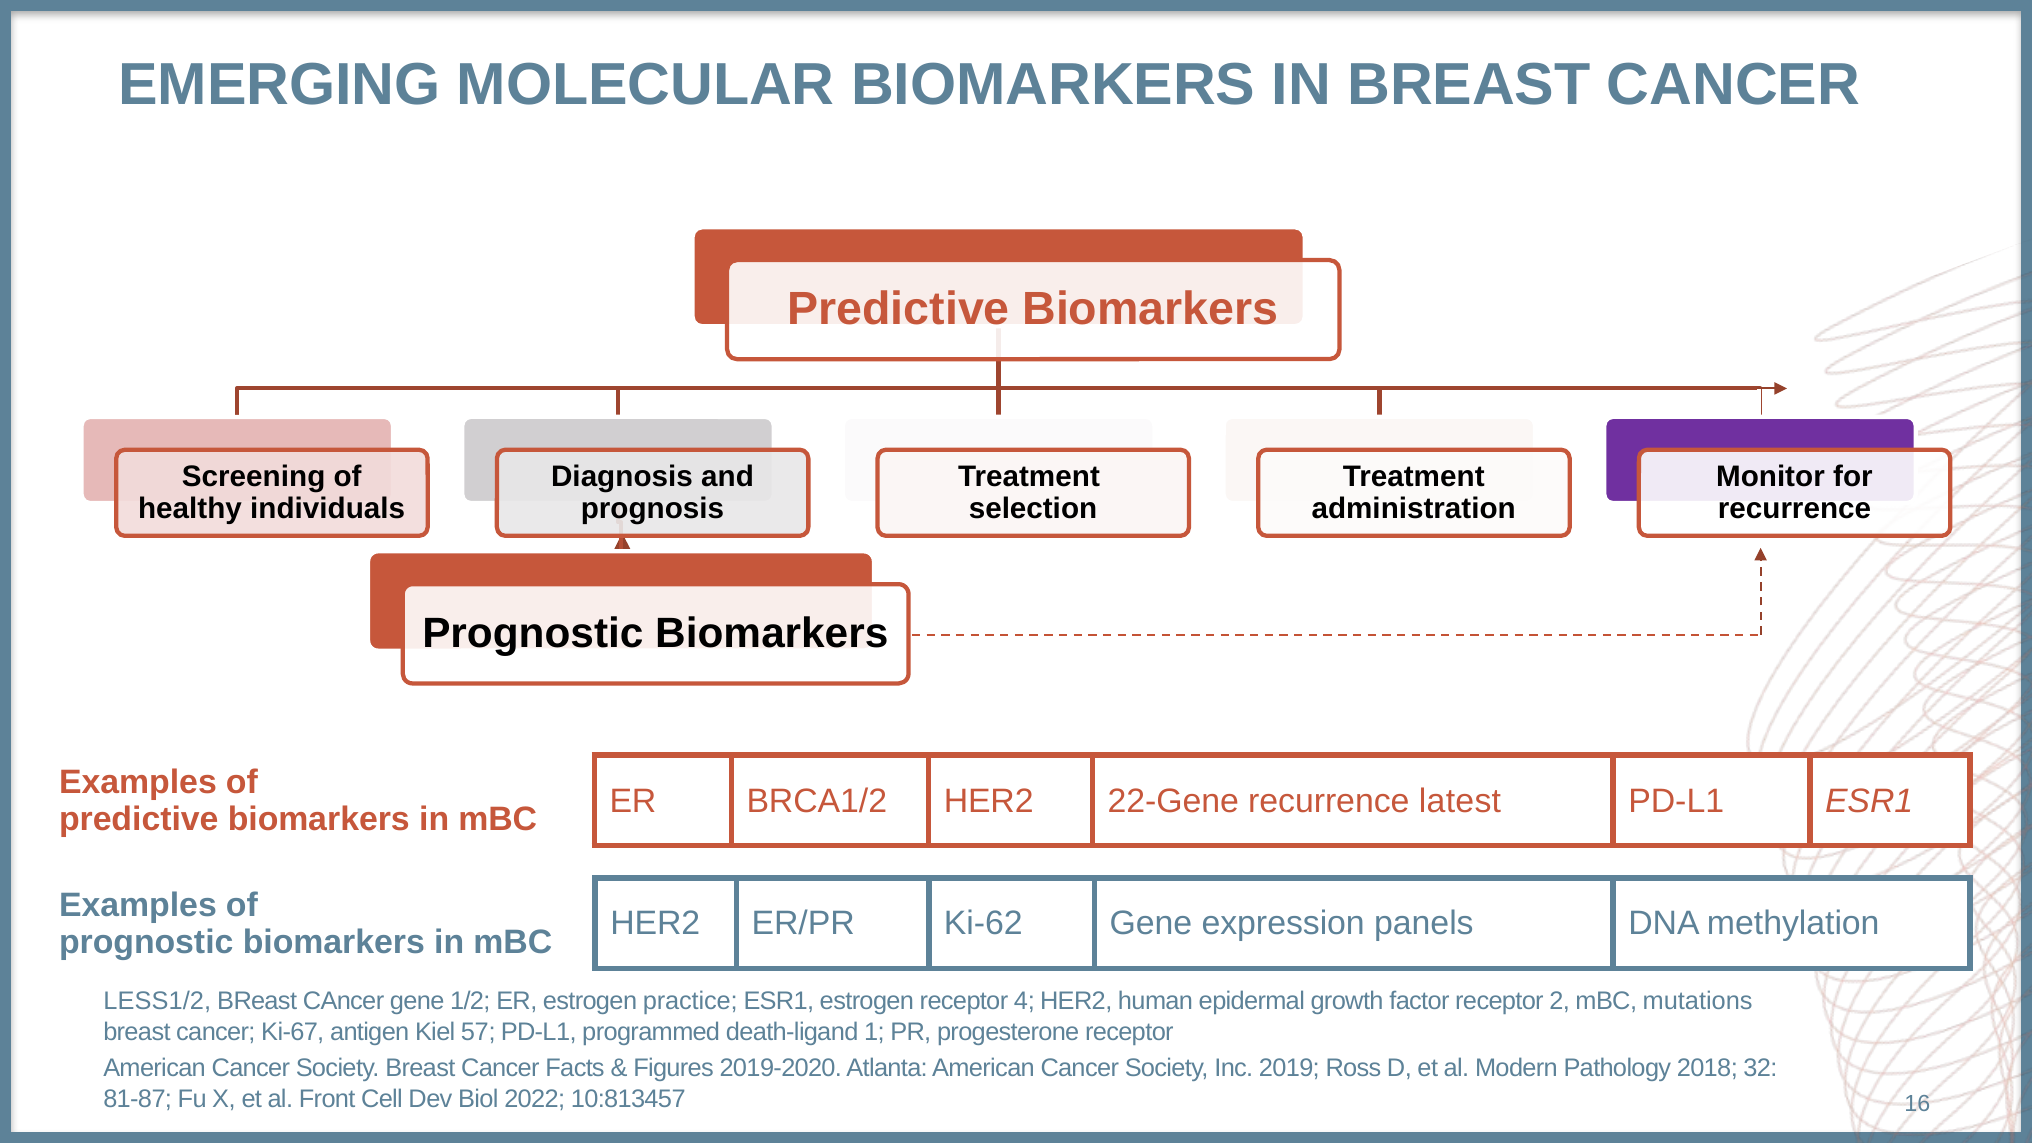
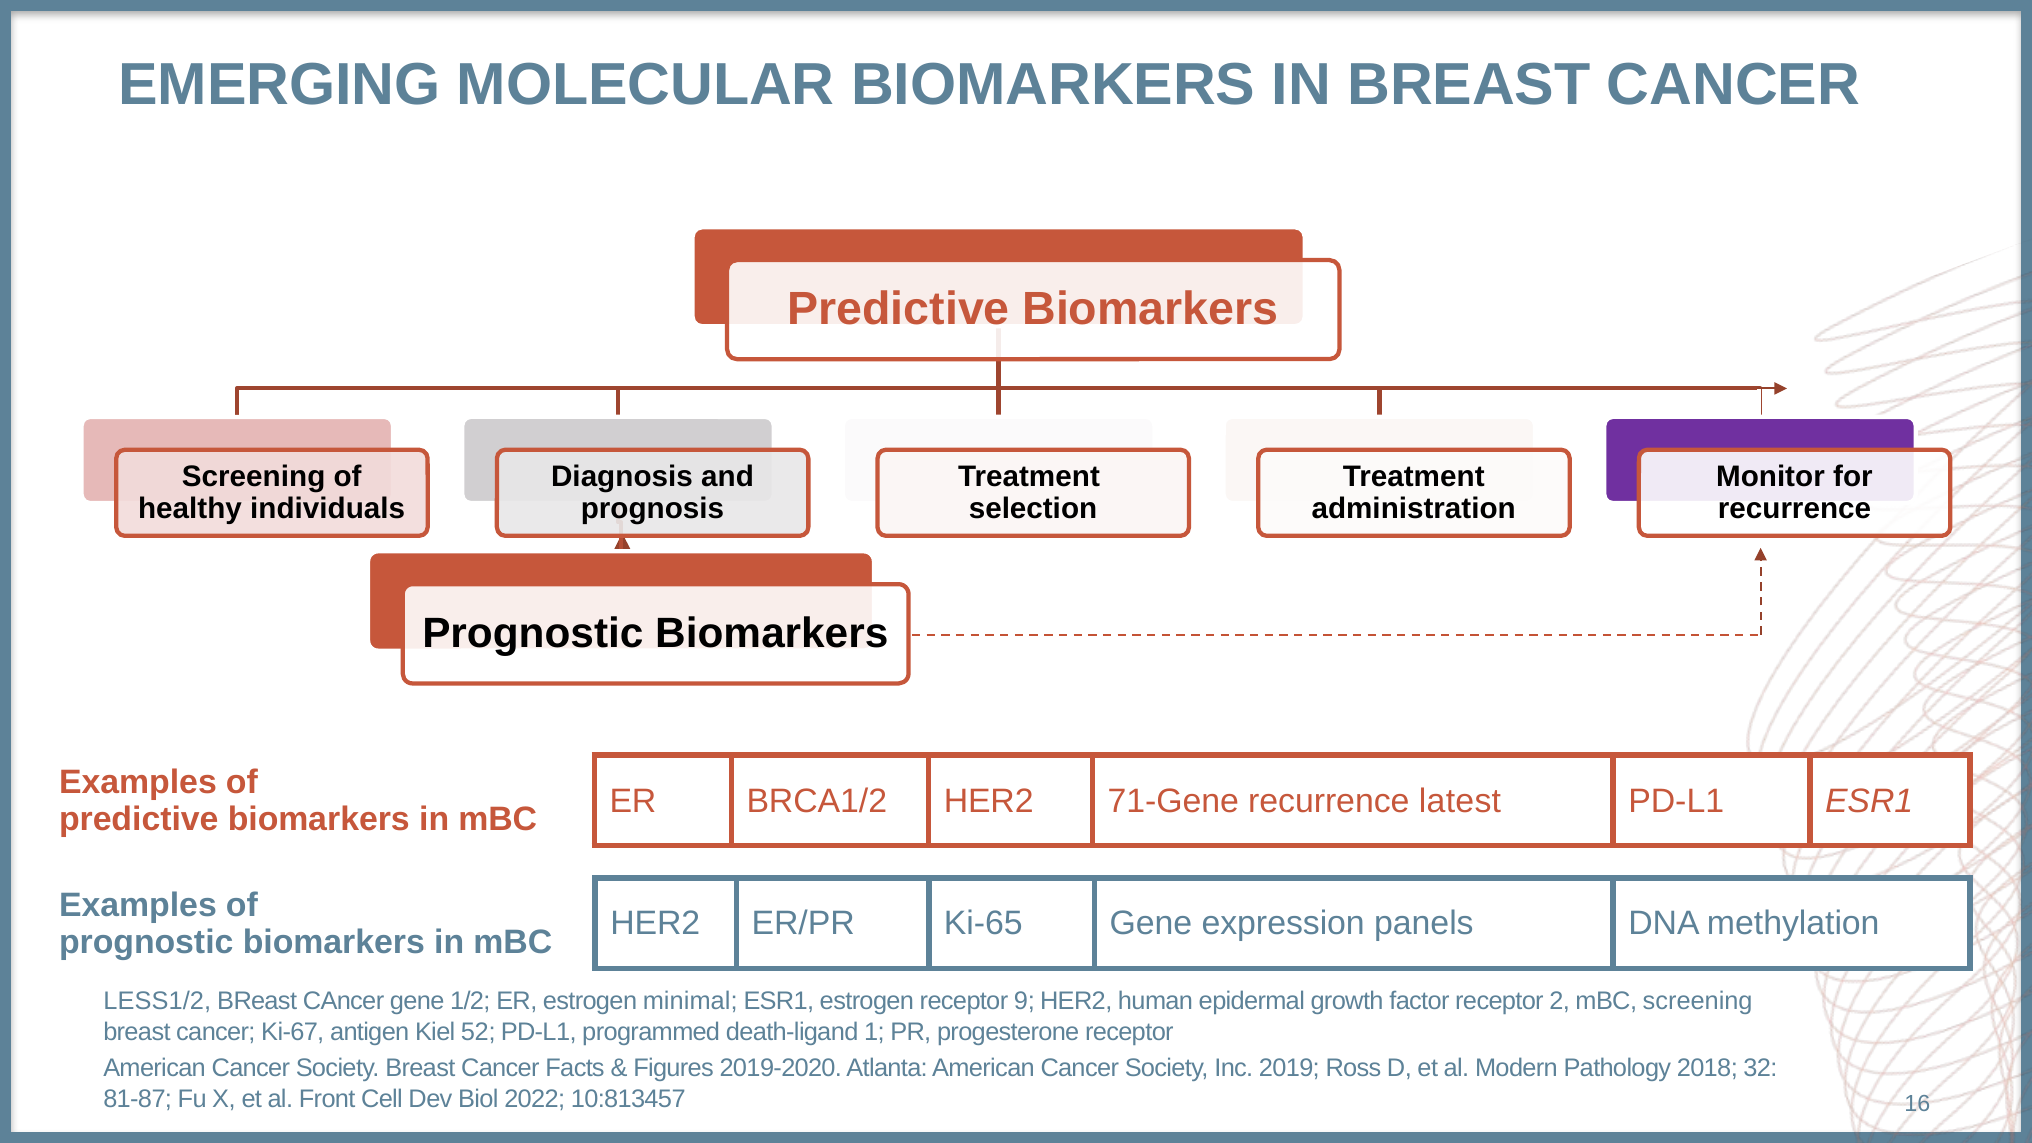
22-Gene: 22-Gene -> 71-Gene (1173, 801)
Ki-62: Ki-62 -> Ki-65 (983, 924)
practice: practice -> minimal (690, 1001)
4: 4 -> 9 (1024, 1001)
mBC mutations: mutations -> screening (1698, 1001)
57: 57 -> 52 (478, 1032)
